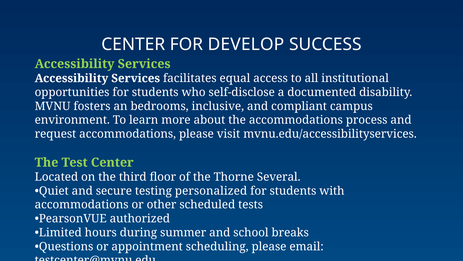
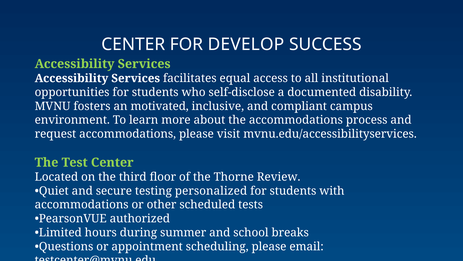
bedrooms: bedrooms -> motivated (160, 106)
Several: Several -> Review (279, 177)
